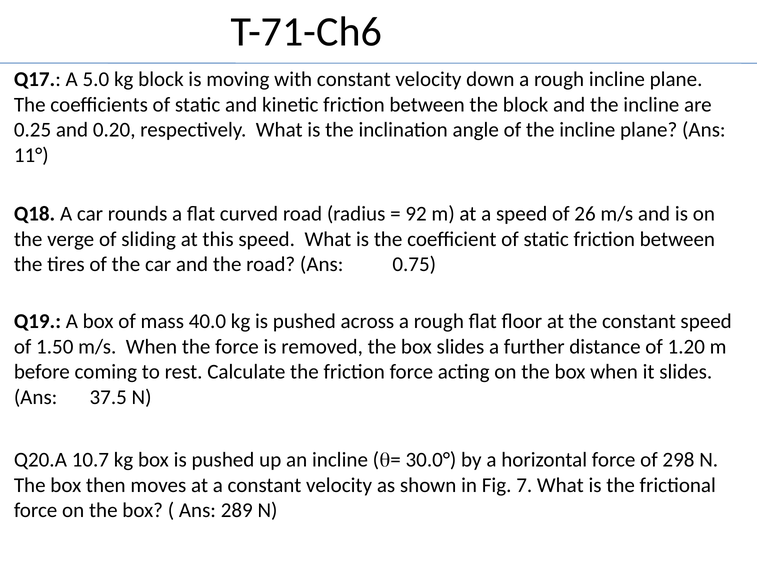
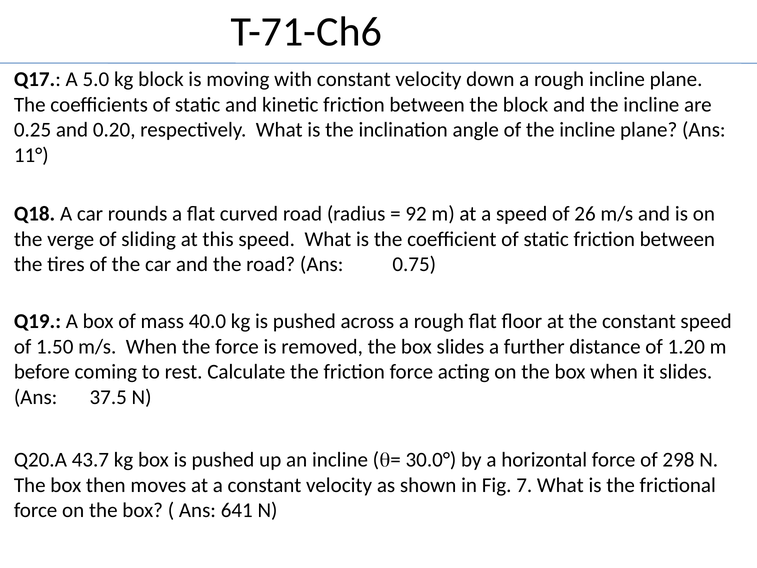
10.7: 10.7 -> 43.7 (90, 460)
289: 289 -> 641 (237, 510)
